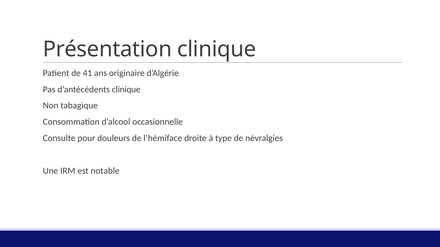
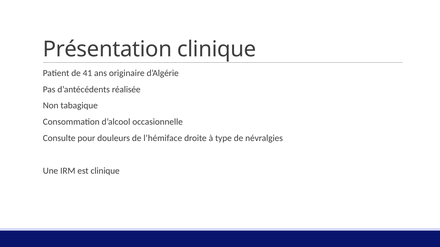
d’antécédents clinique: clinique -> réalisée (126, 90)
est notable: notable -> clinique (105, 171)
